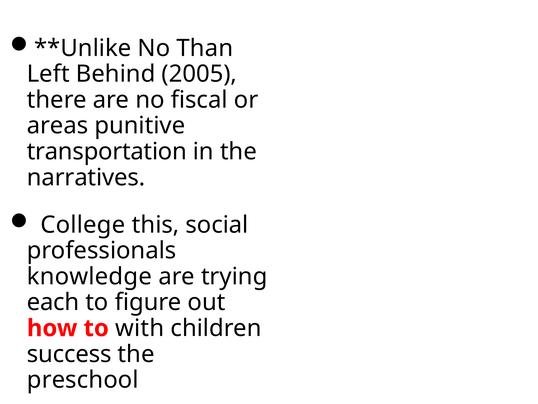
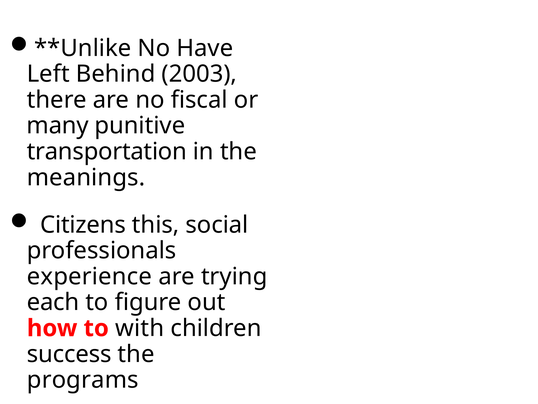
Than: Than -> Have (205, 48)
2005: 2005 -> 2003 (199, 74)
areas: areas -> many (58, 126)
narratives: narratives -> meanings (86, 177)
College: College -> Citizens (83, 225)
knowledge: knowledge -> experience (89, 276)
preschool: preschool -> programs (83, 380)
